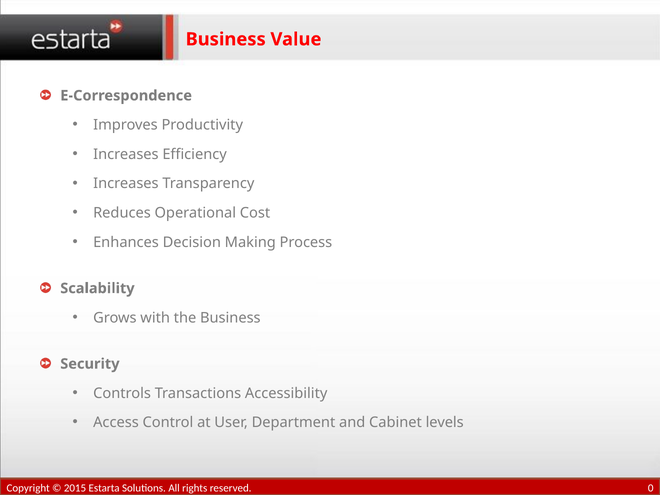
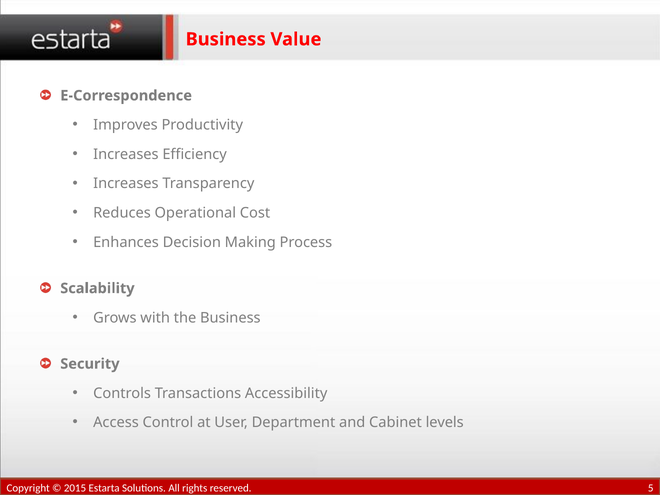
0: 0 -> 5 (651, 488)
